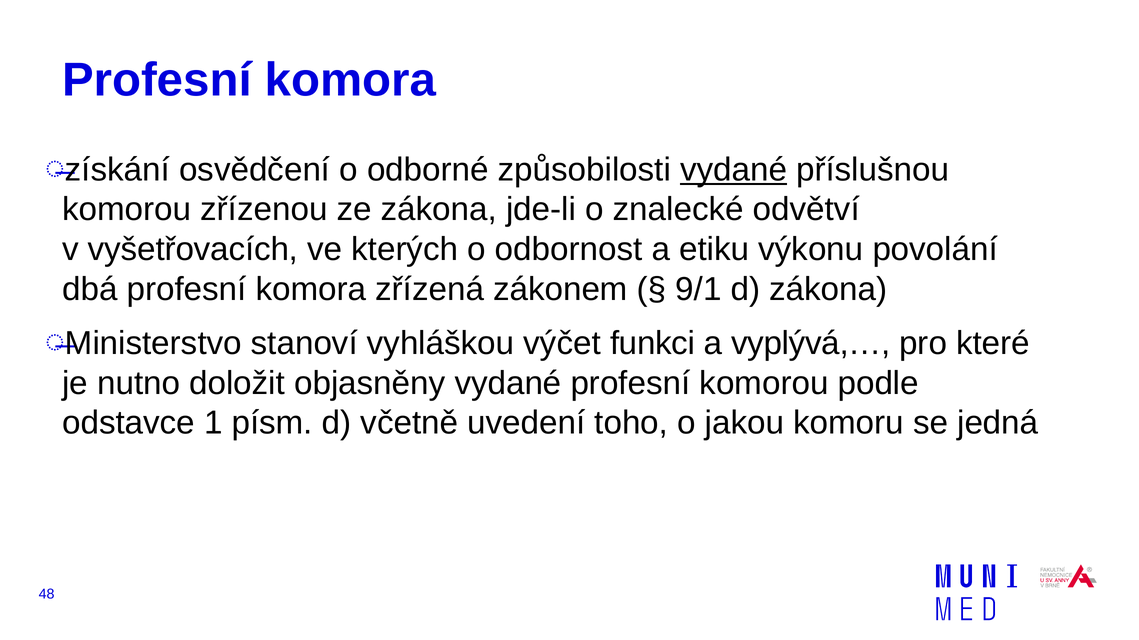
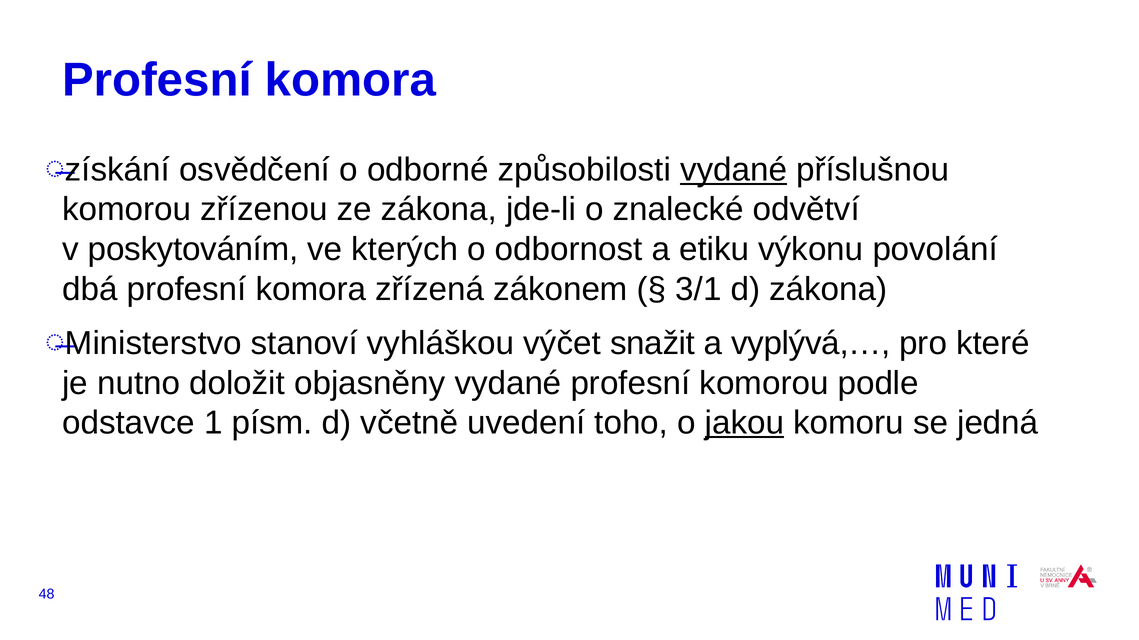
vyšetřovacích: vyšetřovacích -> poskytováním (193, 250)
9/1: 9/1 -> 3/1 (699, 290)
funkci: funkci -> snažit (653, 344)
jakou underline: none -> present (745, 423)
